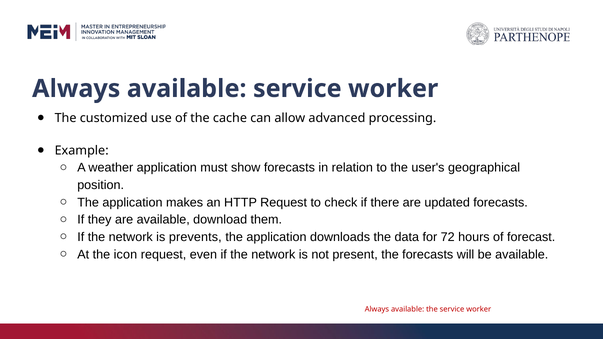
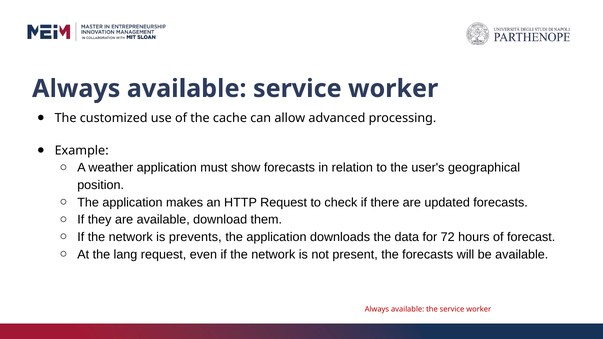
icon: icon -> lang (125, 255)
